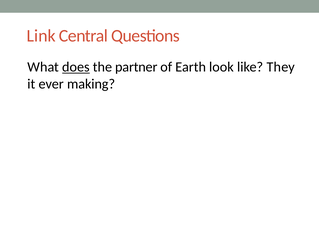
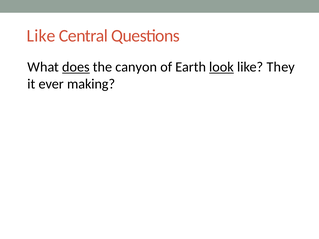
Link: Link -> Like (41, 36)
partner: partner -> canyon (136, 67)
look underline: none -> present (222, 67)
